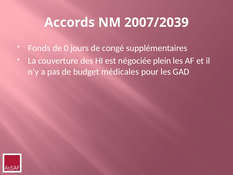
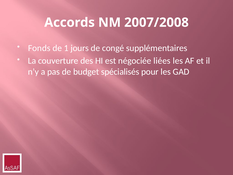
2007/2039: 2007/2039 -> 2007/2008 (156, 22)
0: 0 -> 1 (66, 48)
plein: plein -> liées (162, 61)
médicales: médicales -> spécialisés (120, 72)
